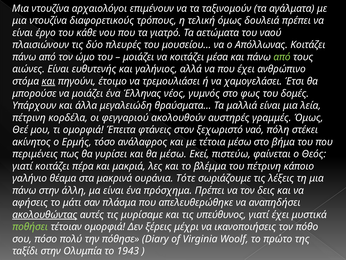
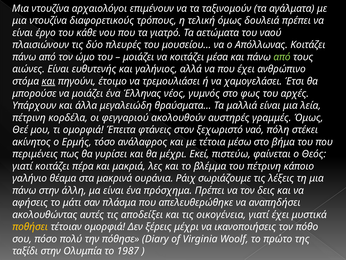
δομές: δομές -> αρχές (295, 93)
θα μέσω: μέσω -> μέχρι (173, 154)
Τότε: Τότε -> Ράιχ (186, 178)
ακολουθώντας underline: present -> none (45, 214)
μυρίσαμε: μυρίσαμε -> αποδείξει (142, 214)
υπεύθυνος: υπεύθυνος -> οικογένεια (221, 214)
ποθήσει colour: light green -> yellow (30, 226)
1943: 1943 -> 1987 (128, 251)
